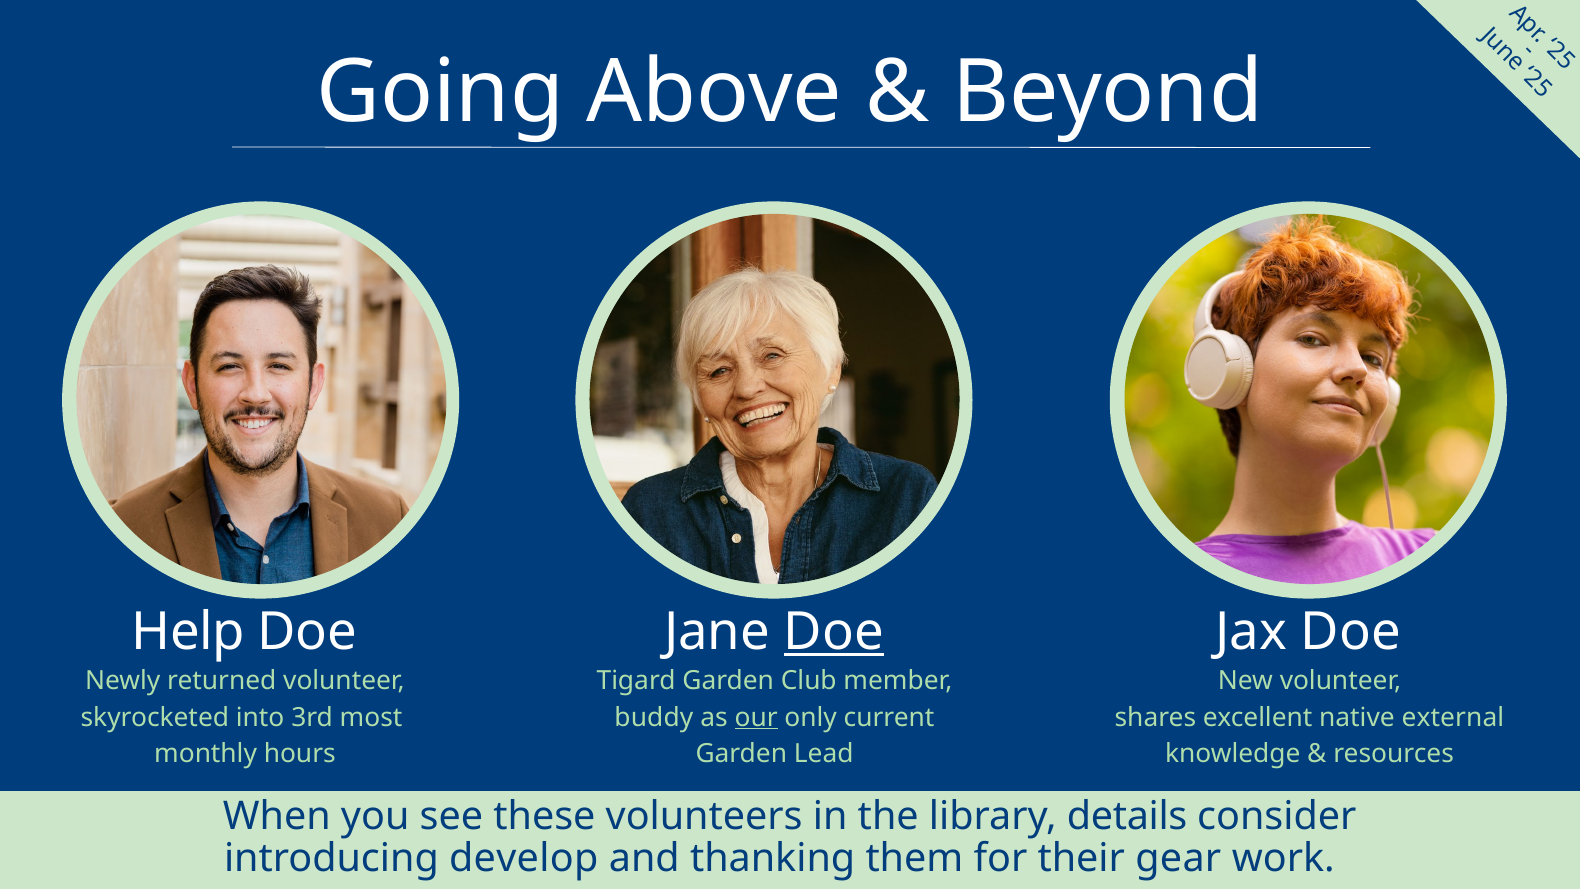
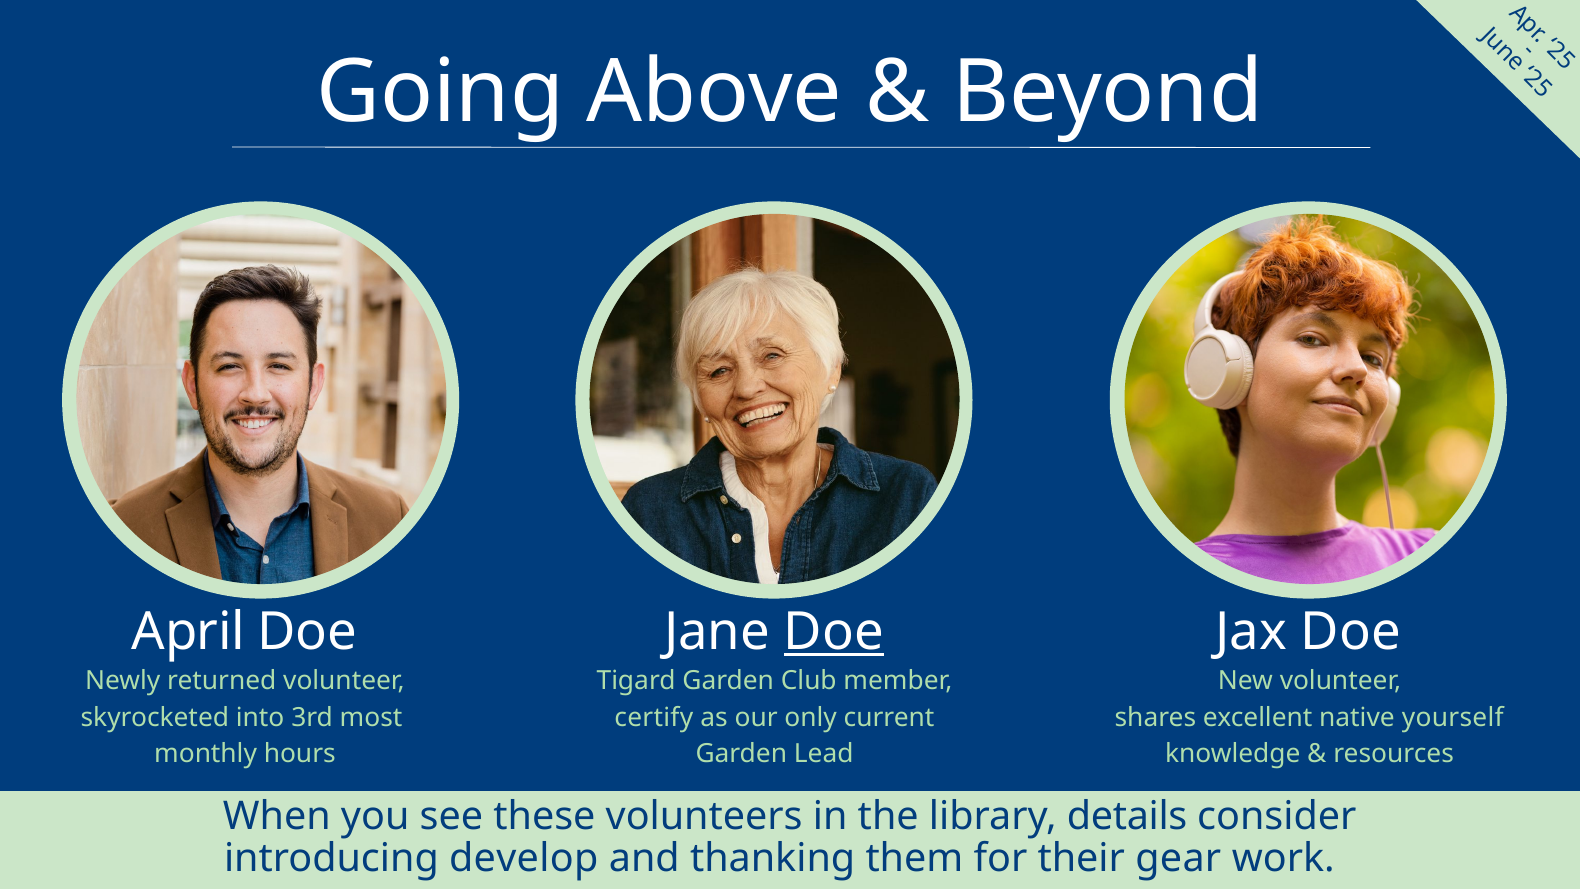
Help: Help -> April (188, 632)
buddy: buddy -> certify (654, 717)
our underline: present -> none (756, 717)
external: external -> yourself (1453, 717)
